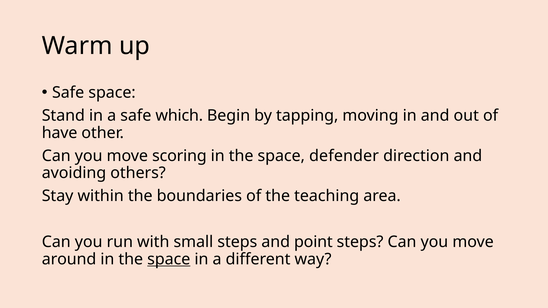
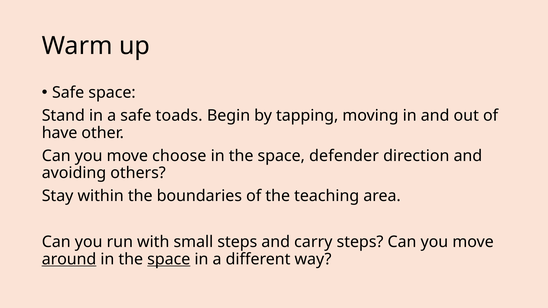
which: which -> toads (179, 116)
scoring: scoring -> choose (179, 156)
point: point -> carry (313, 242)
around underline: none -> present (69, 259)
